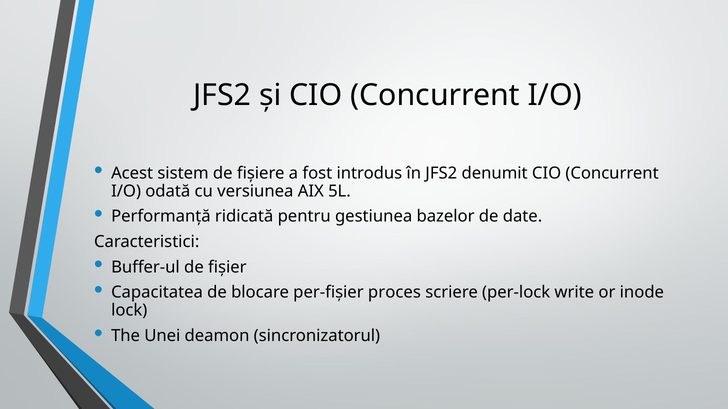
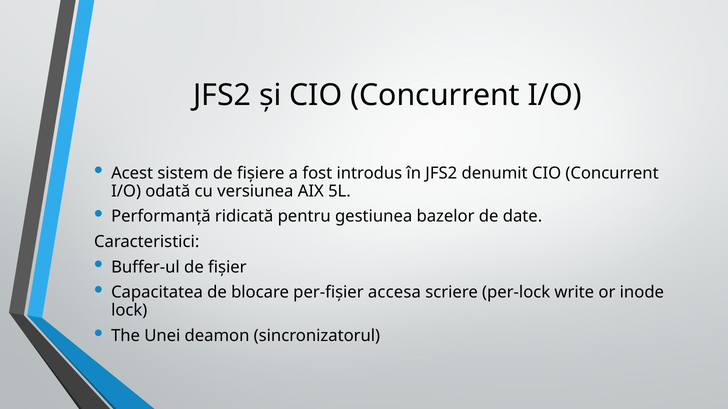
proces: proces -> accesa (394, 293)
